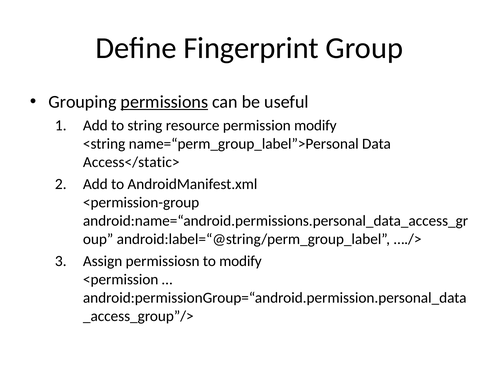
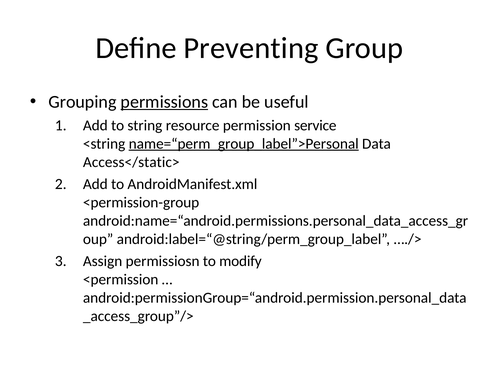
Fingerprint: Fingerprint -> Preventing (251, 48)
permission modify: modify -> service (315, 126)
name=“perm_group_label”>Personal underline: none -> present (244, 144)
